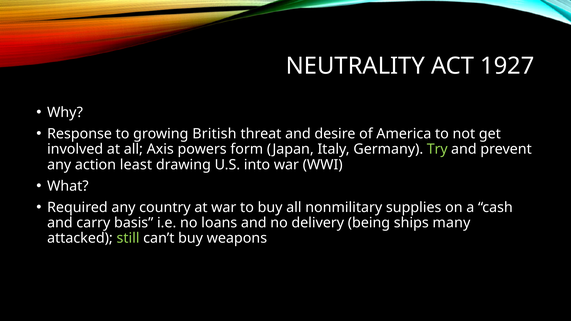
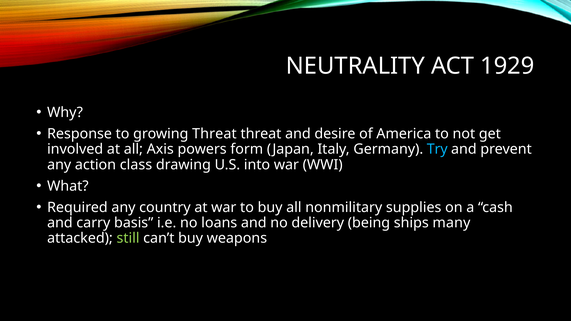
1927: 1927 -> 1929 (507, 66)
growing British: British -> Threat (214, 134)
Try colour: light green -> light blue (437, 149)
least: least -> class (136, 165)
